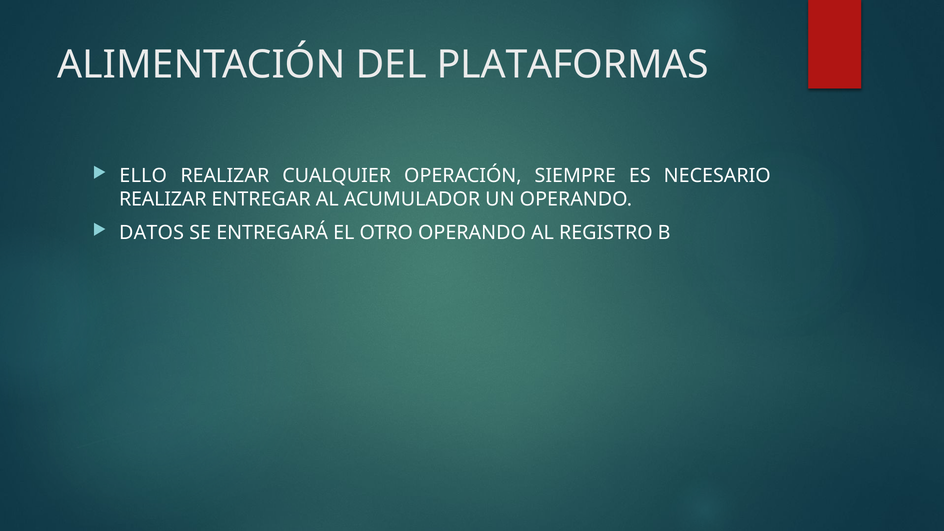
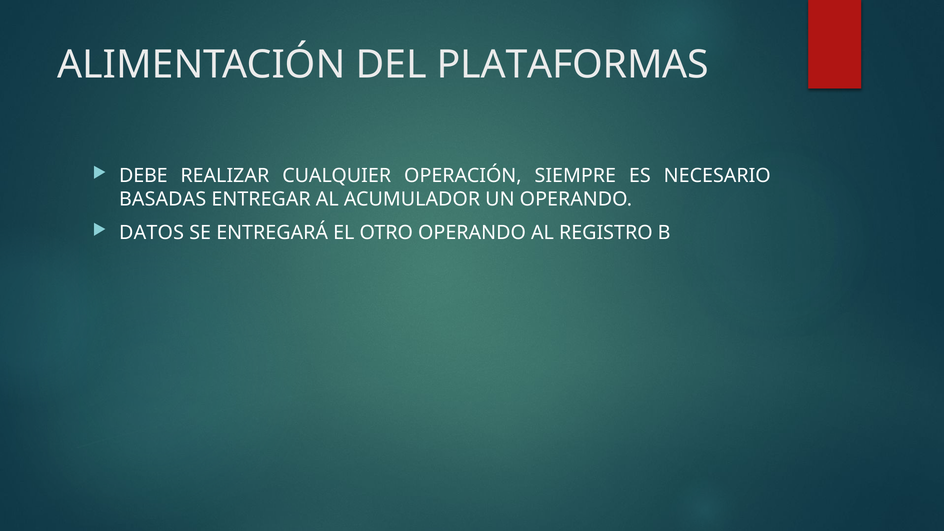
ELLO: ELLO -> DEBE (143, 176)
REALIZAR: REALIZAR -> BASADAS (163, 199)
